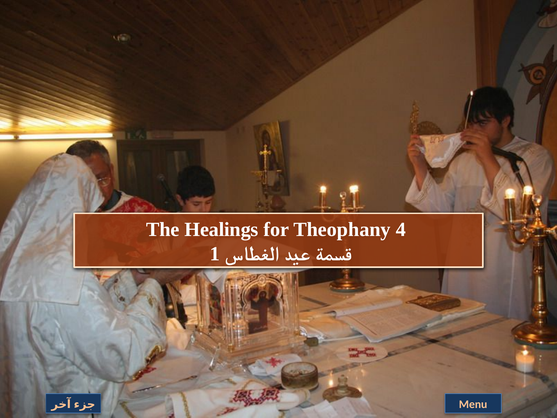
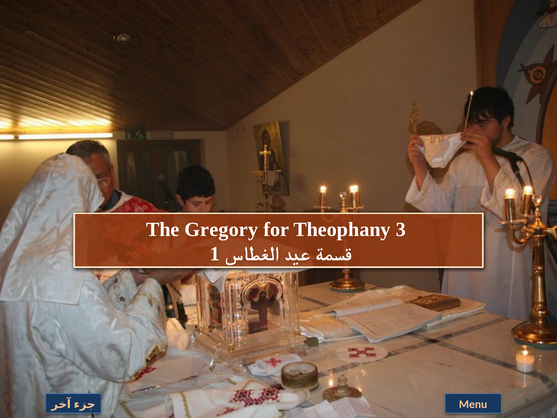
Healings: Healings -> Gregory (221, 229)
4: 4 -> 3 (401, 229)
